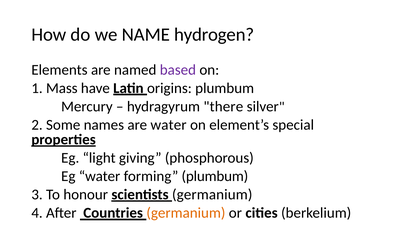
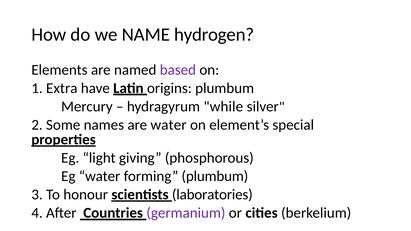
Mass: Mass -> Extra (62, 88)
there: there -> while (223, 107)
germanium: germanium -> laboratories (212, 195)
germanium colour: orange -> purple (186, 213)
